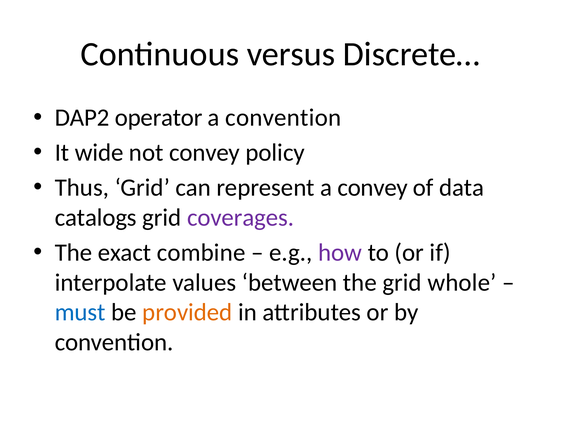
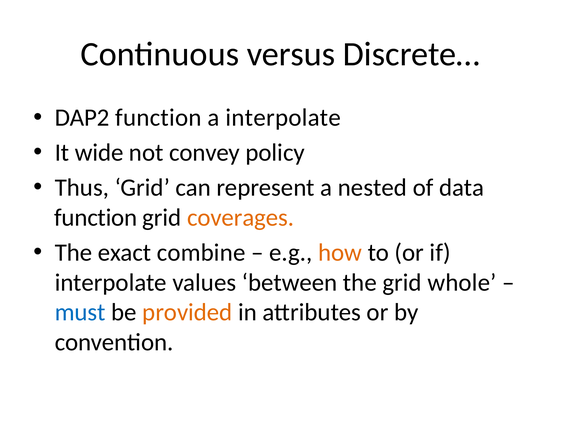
DAP2 operator: operator -> function (158, 118)
a convention: convention -> interpolate (283, 118)
a convey: convey -> nested (372, 188)
catalogs: catalogs -> function (96, 217)
coverages colour: purple -> orange (241, 217)
how colour: purple -> orange (340, 252)
